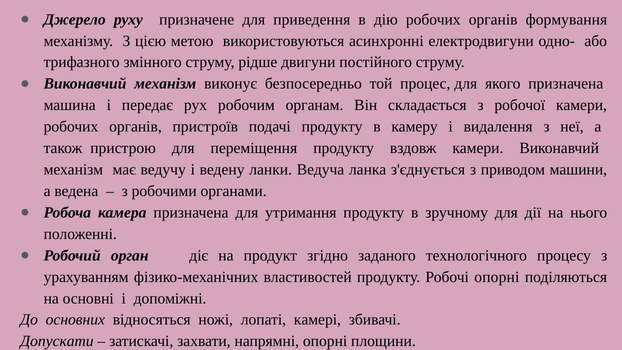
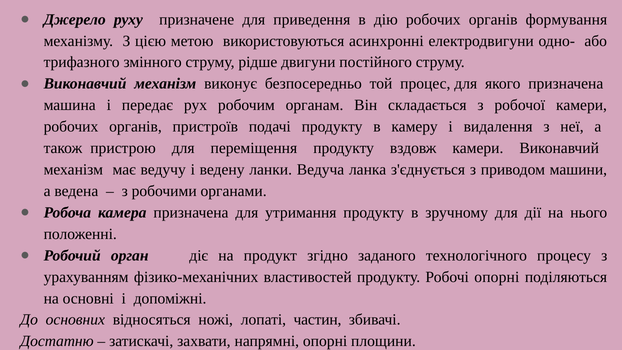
камері: камері -> частин (318, 320)
Допускати: Допускати -> Достатню (57, 341)
